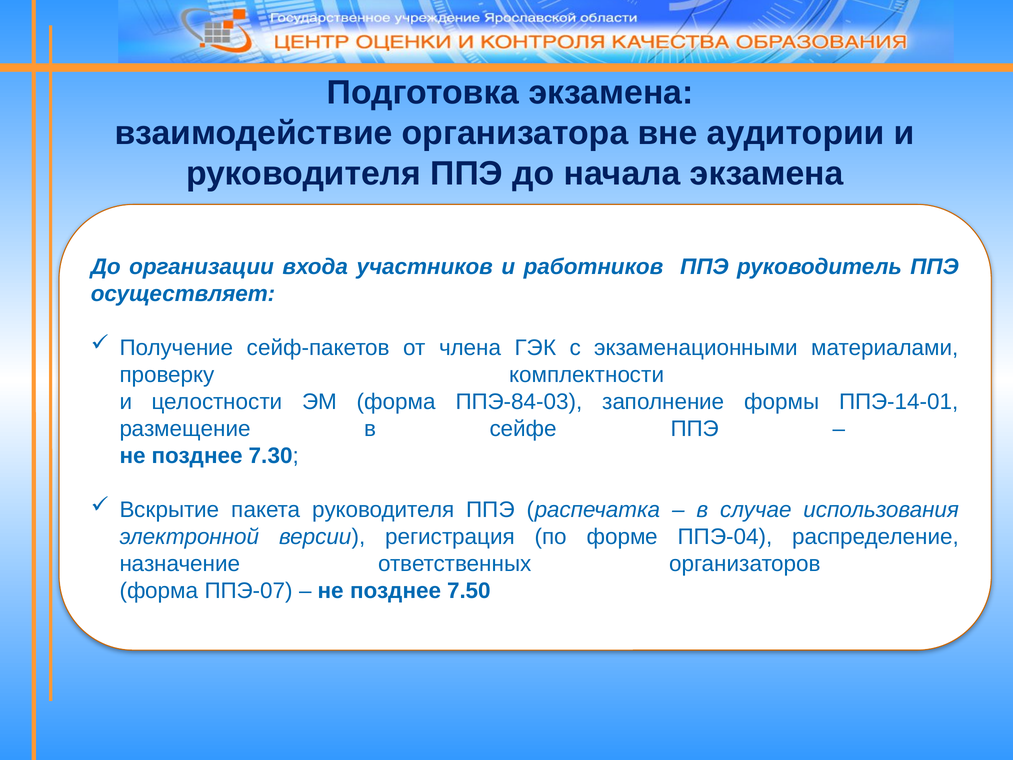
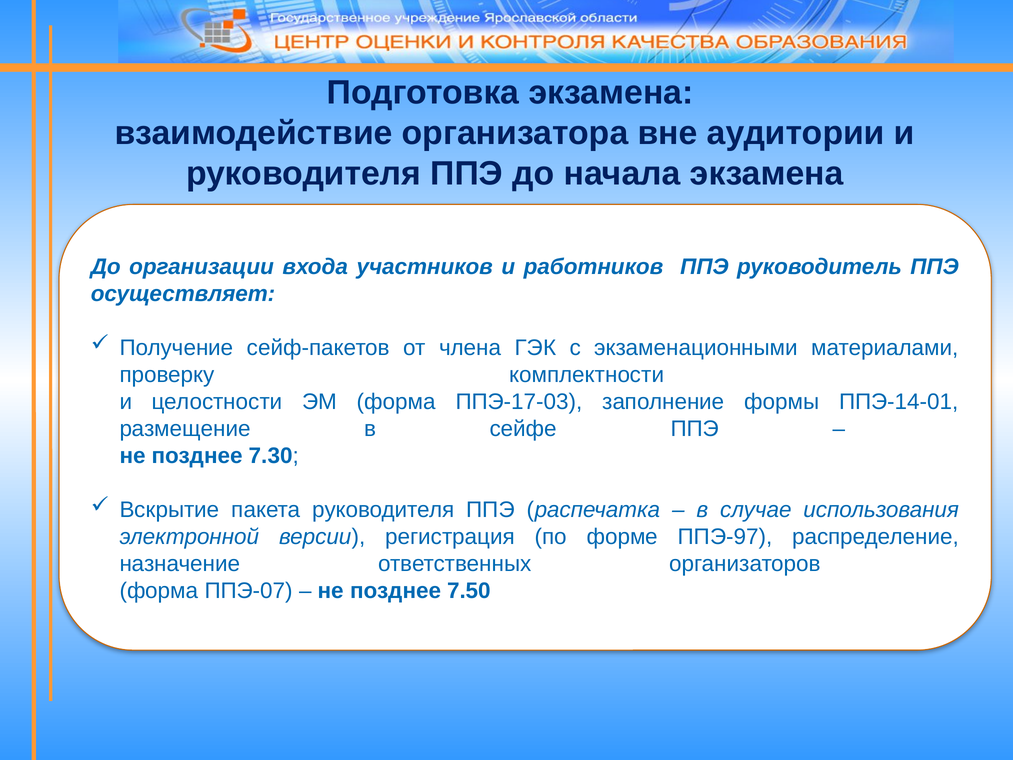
ППЭ-84-03: ППЭ-84-03 -> ППЭ-17-03 (519, 402)
ППЭ-04: ППЭ-04 -> ППЭ-97 (725, 537)
